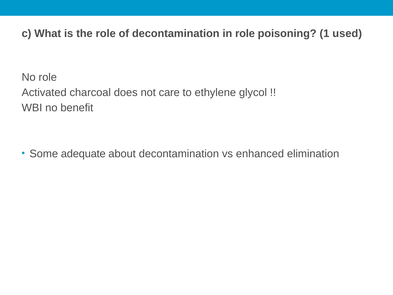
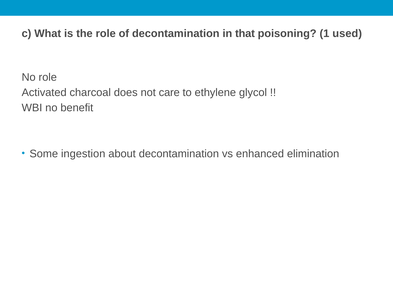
in role: role -> that (245, 34)
adequate: adequate -> ingestion (83, 154)
